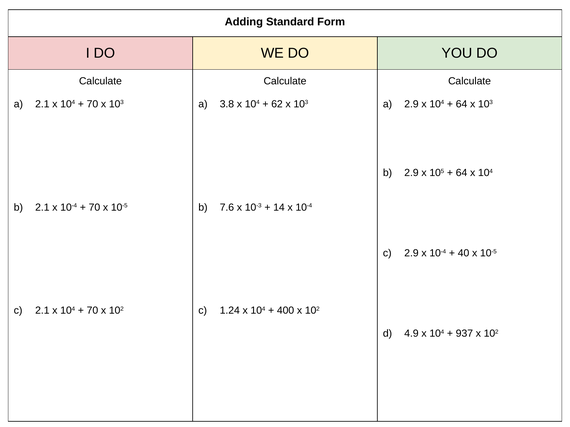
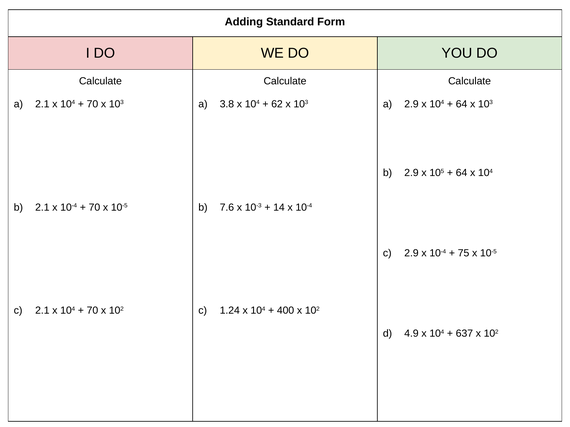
40: 40 -> 75 (464, 254)
937: 937 -> 637 (464, 334)
